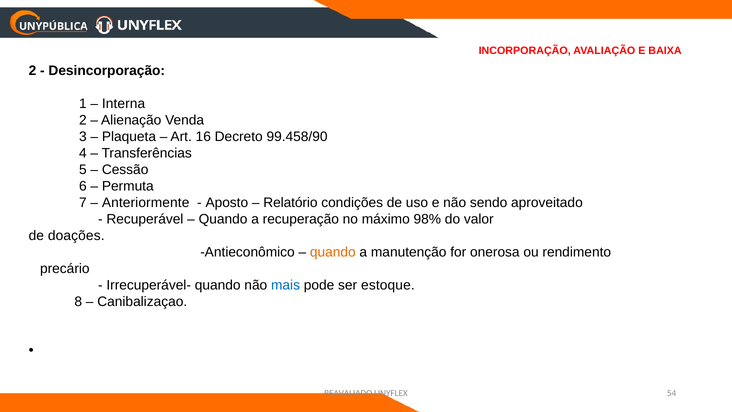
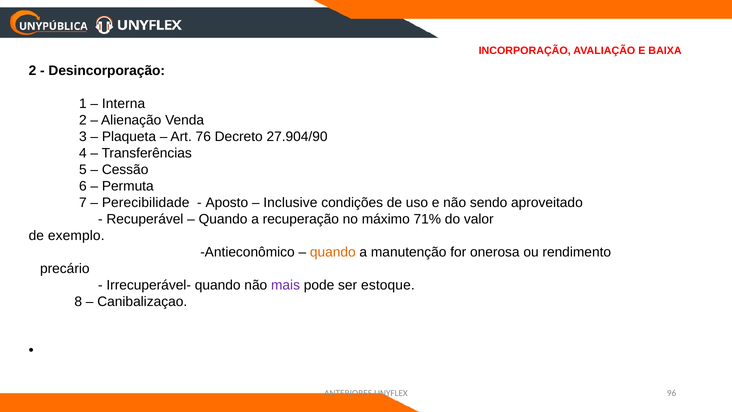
16: 16 -> 76 (203, 137)
99.458/90: 99.458/90 -> 27.904/90 (297, 137)
Anteriormente: Anteriormente -> Perecibilidade (146, 202)
Relatório: Relatório -> Inclusive (290, 202)
98%: 98% -> 71% (427, 219)
doações: doações -> exemplo (76, 235)
mais colour: blue -> purple (286, 285)
REAVALIADO: REAVALIADO -> ANTERIORES (348, 393)
54: 54 -> 96 (672, 393)
